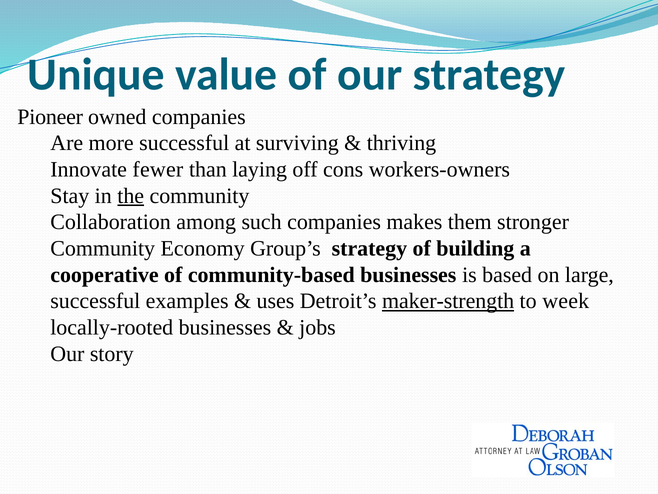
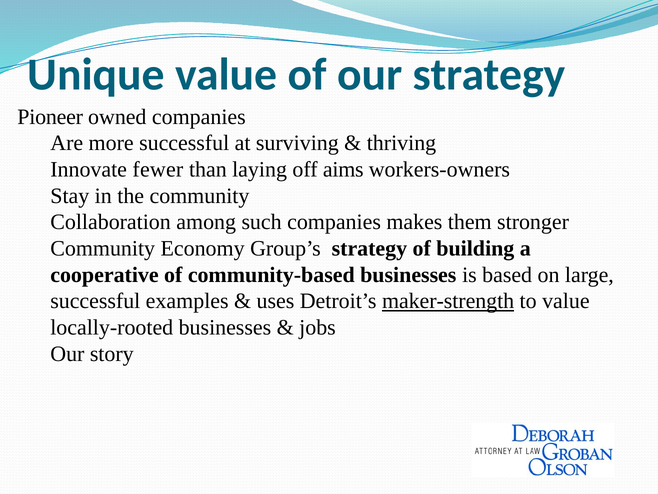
cons: cons -> aims (343, 169)
the underline: present -> none (131, 196)
to week: week -> value (566, 301)
